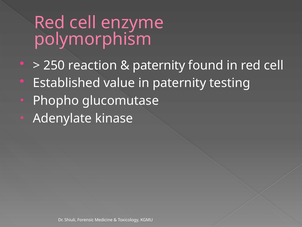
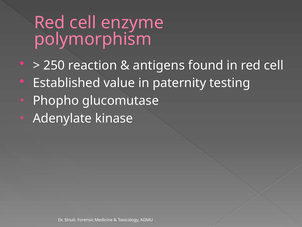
paternity: paternity -> antigens (159, 65)
